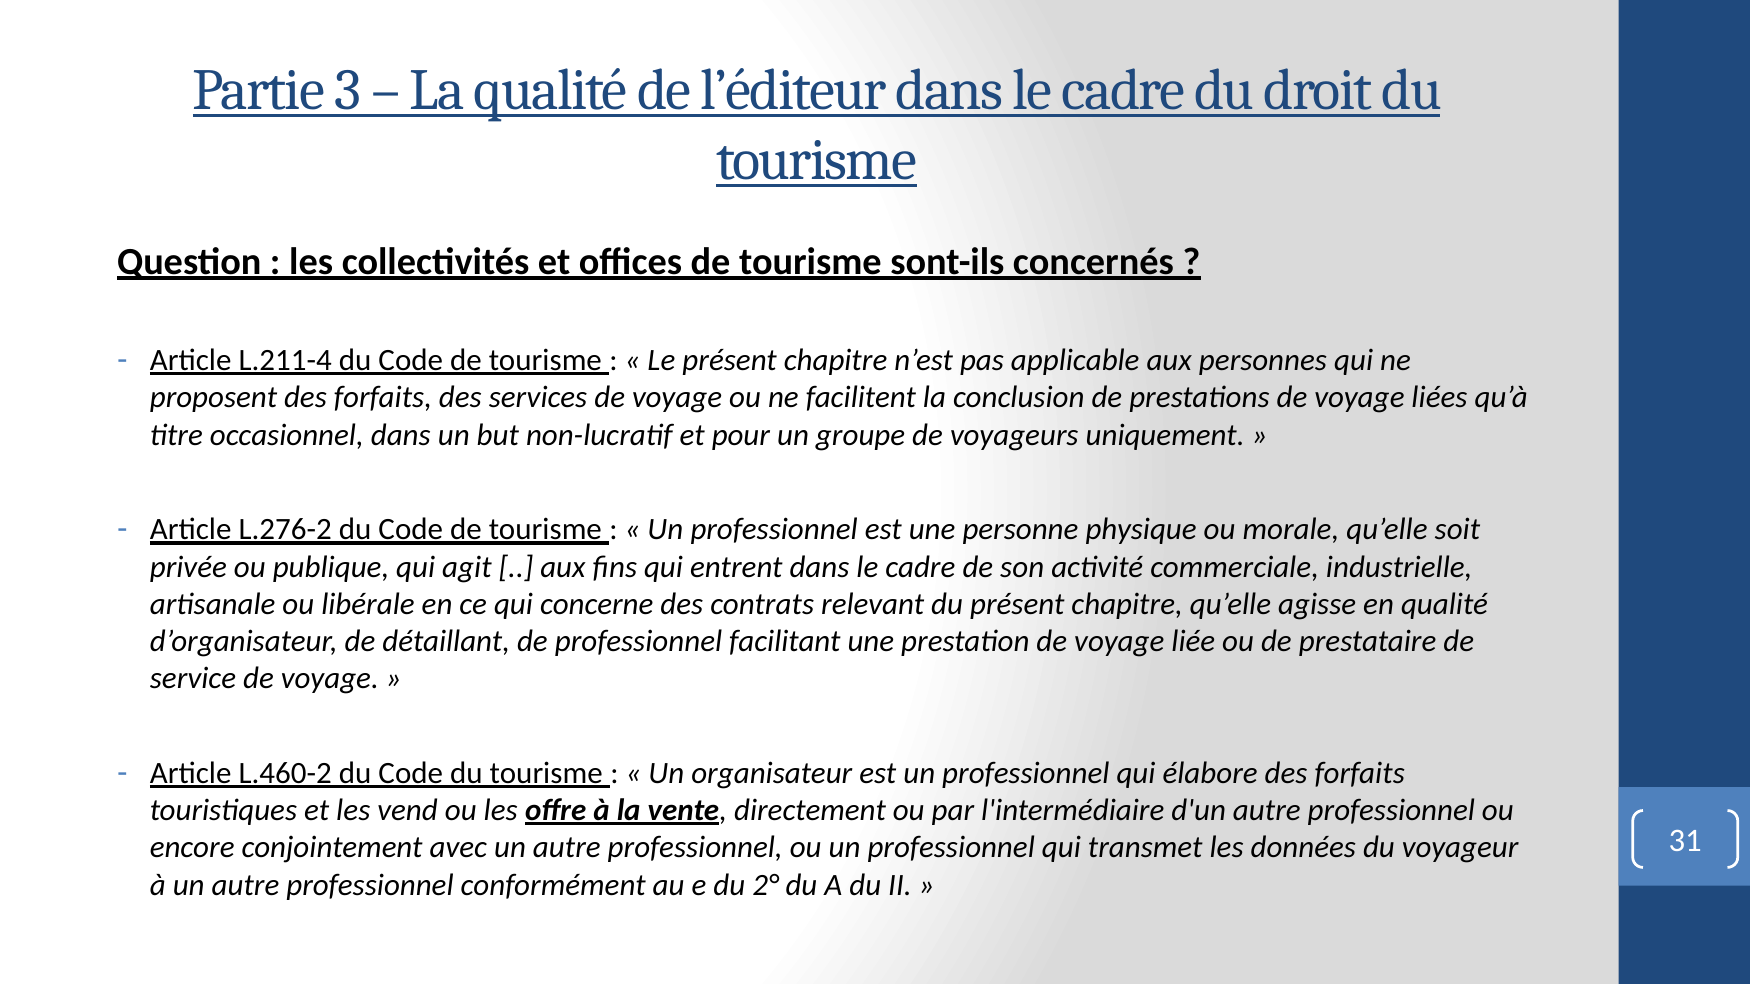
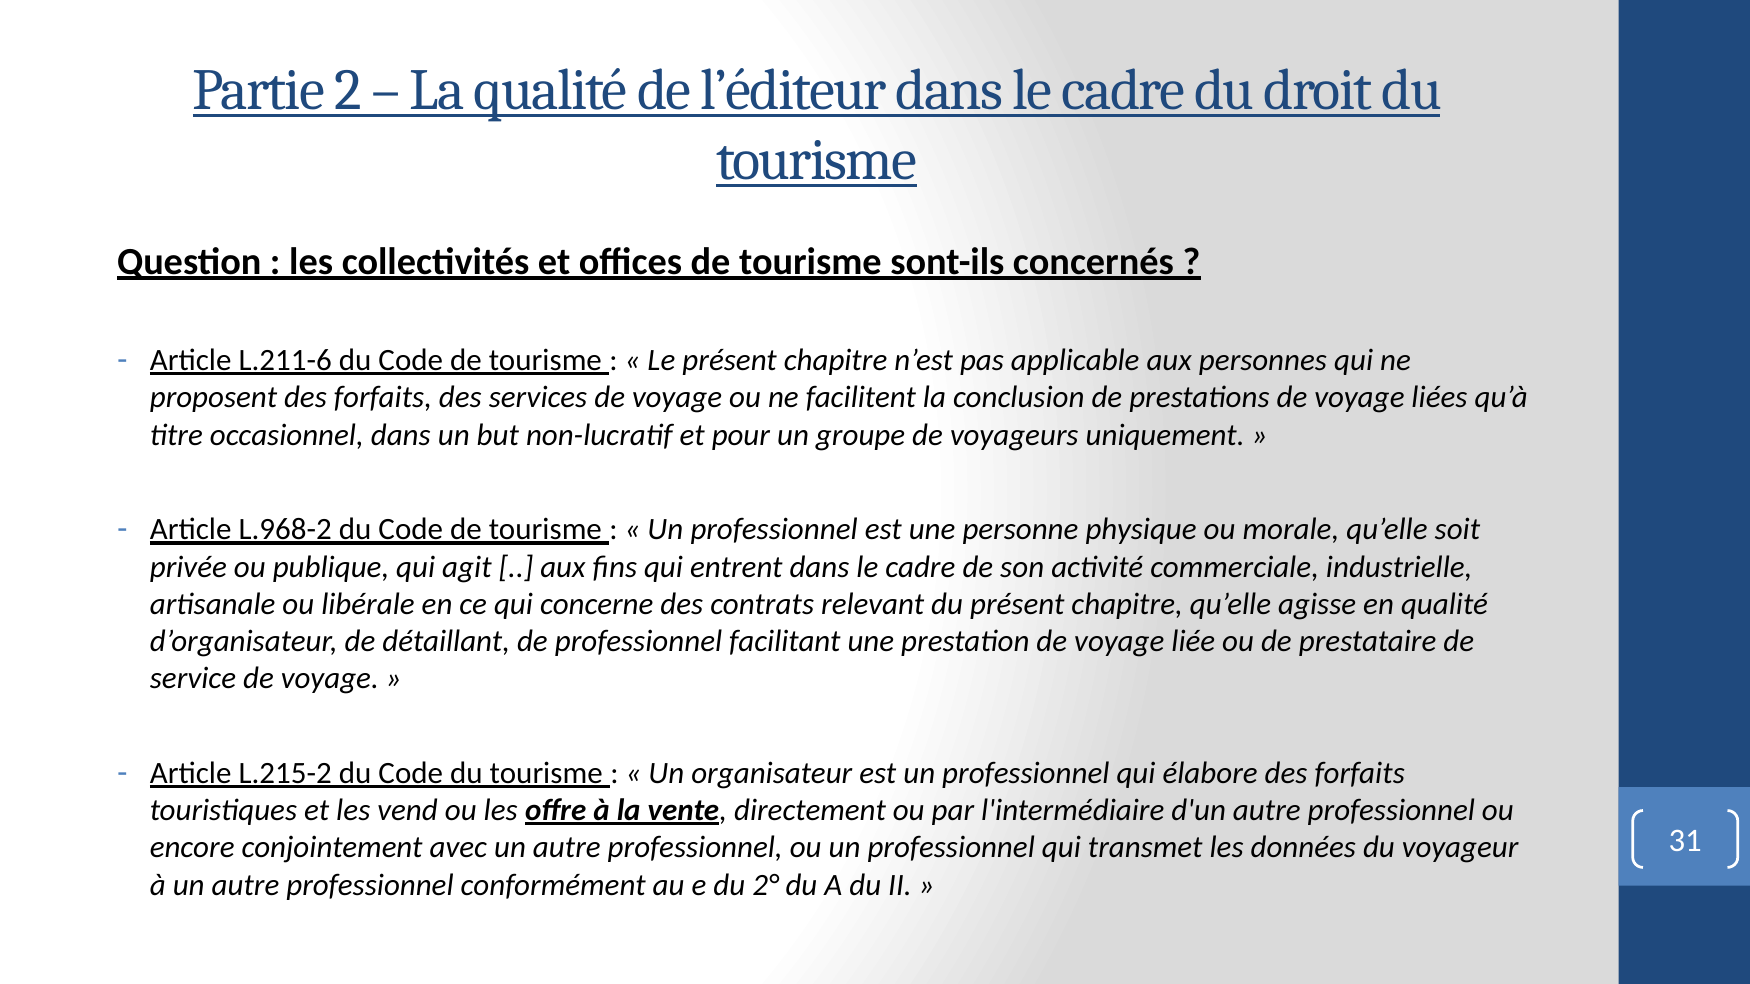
3: 3 -> 2 (348, 91)
L.211-4: L.211-4 -> L.211-6 (285, 361)
L.276-2: L.276-2 -> L.968-2 (285, 530)
L.460-2: L.460-2 -> L.215-2 (285, 774)
